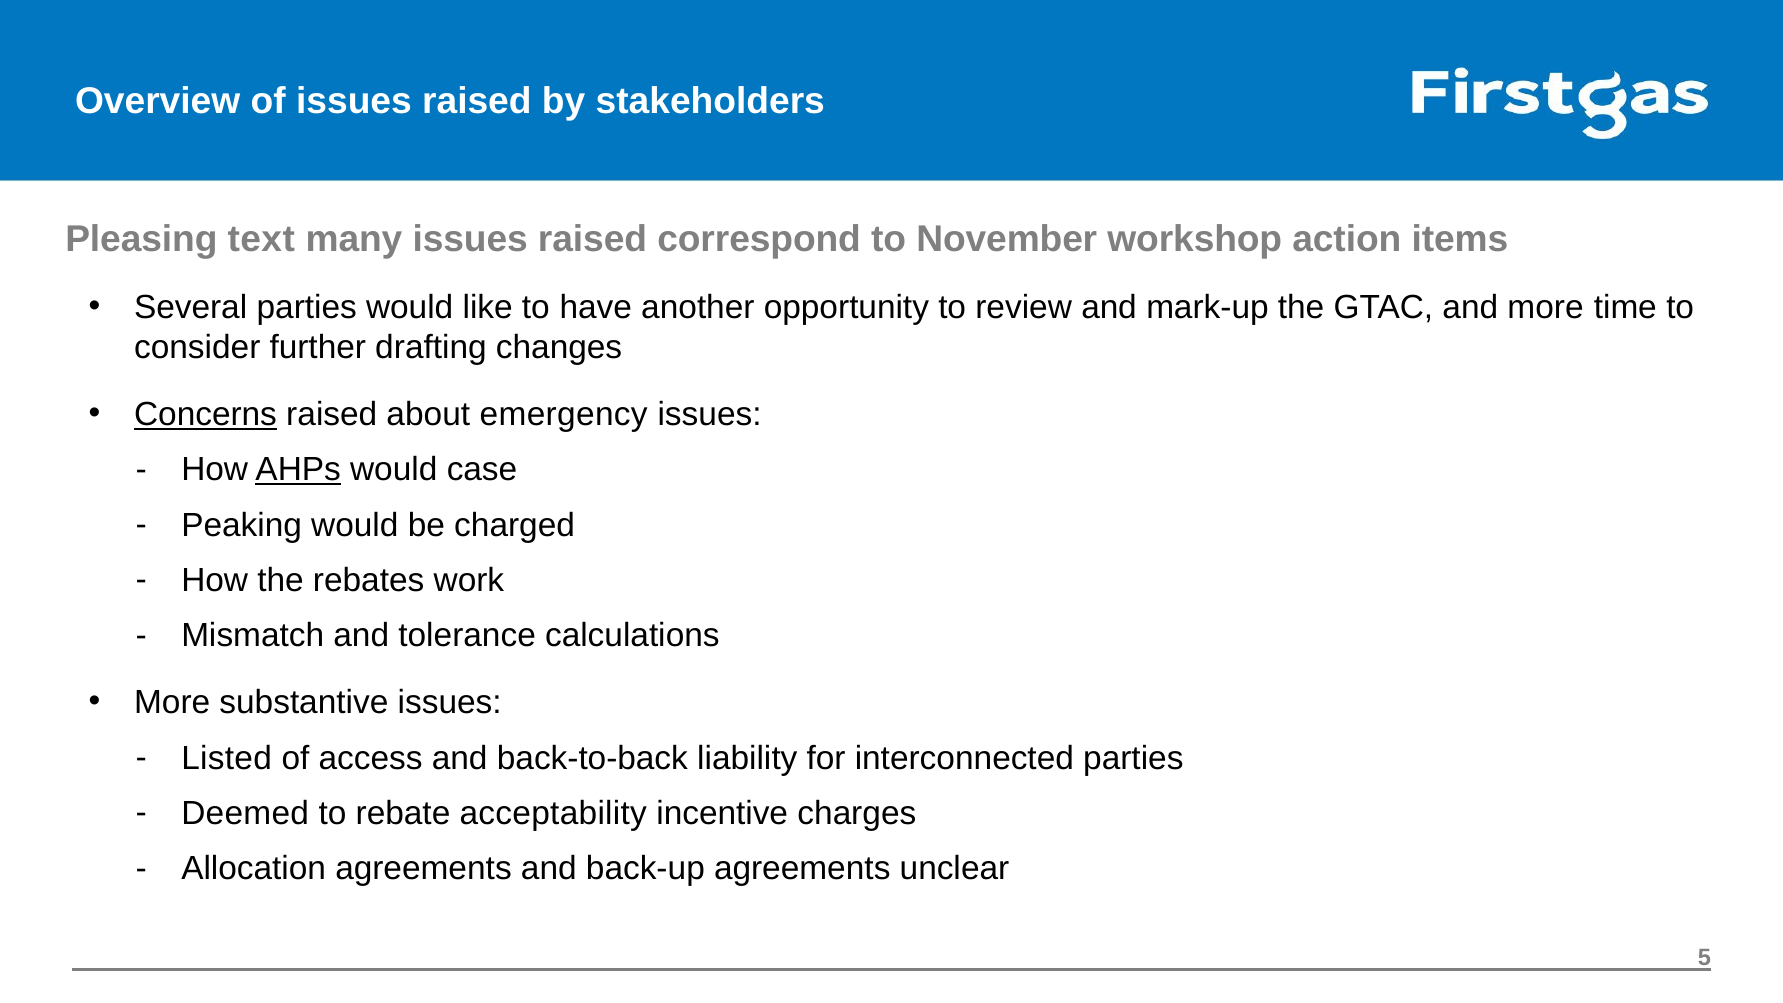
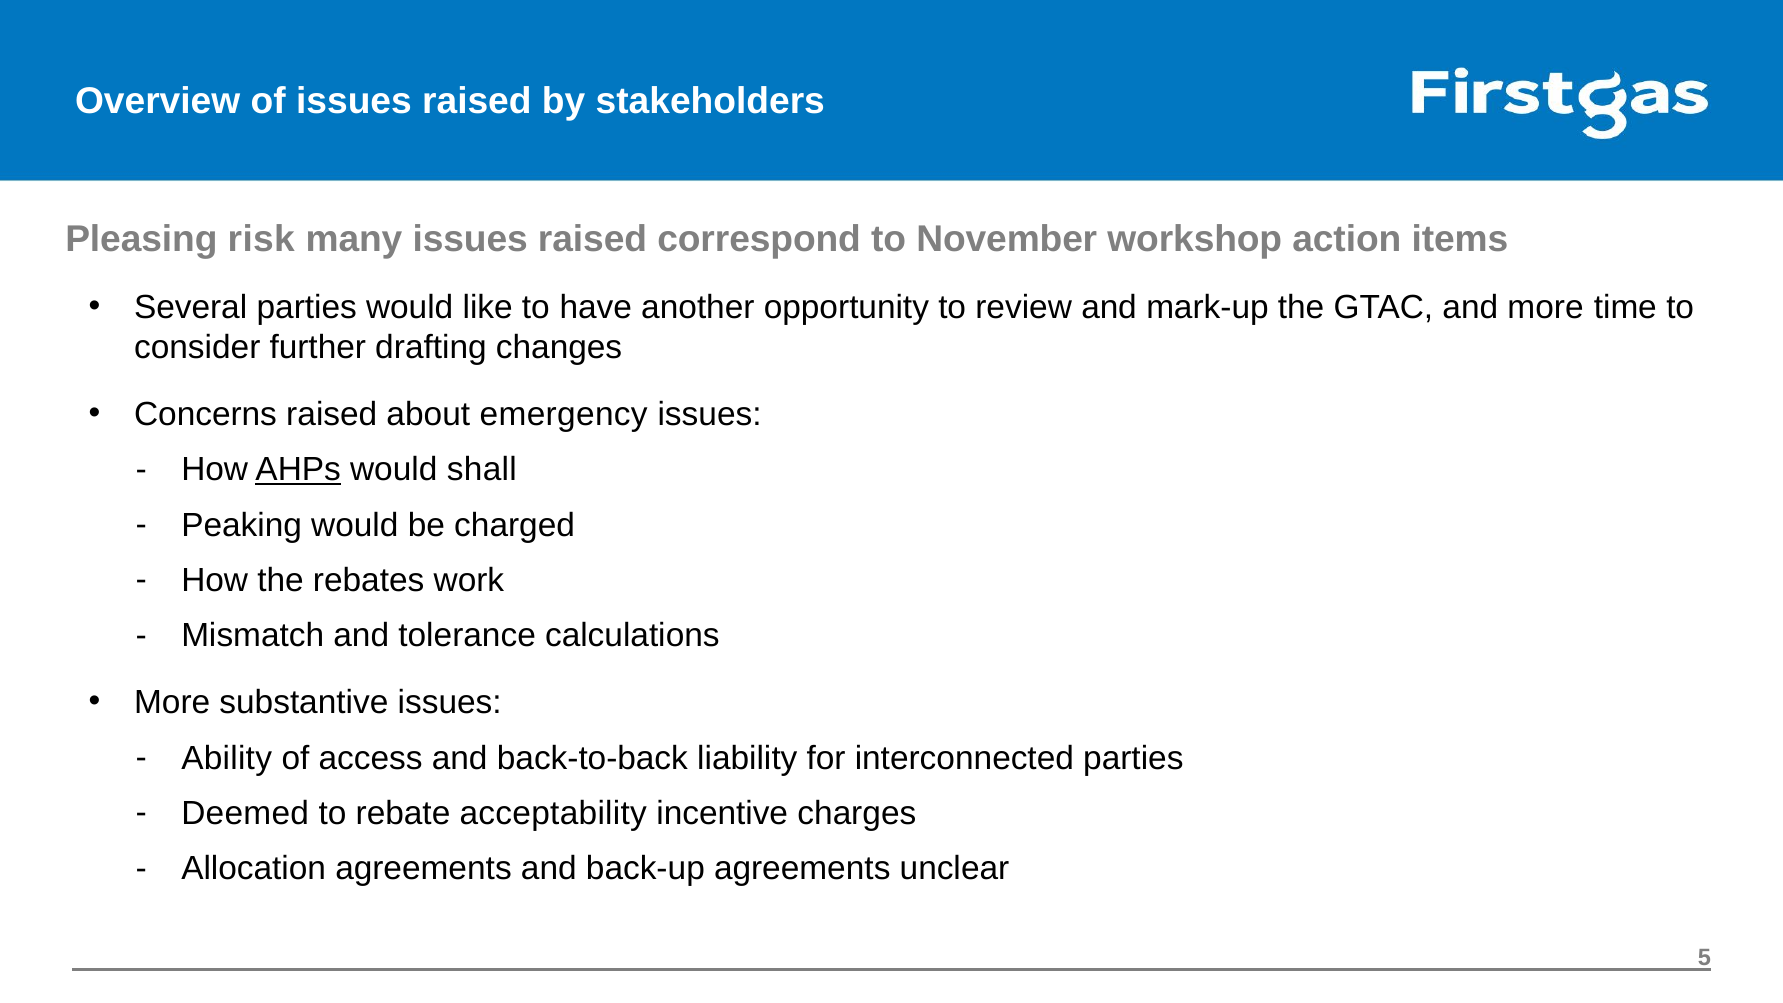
text: text -> risk (261, 239)
Concerns underline: present -> none (206, 415)
case: case -> shall (482, 470)
Listed: Listed -> Ability (227, 758)
